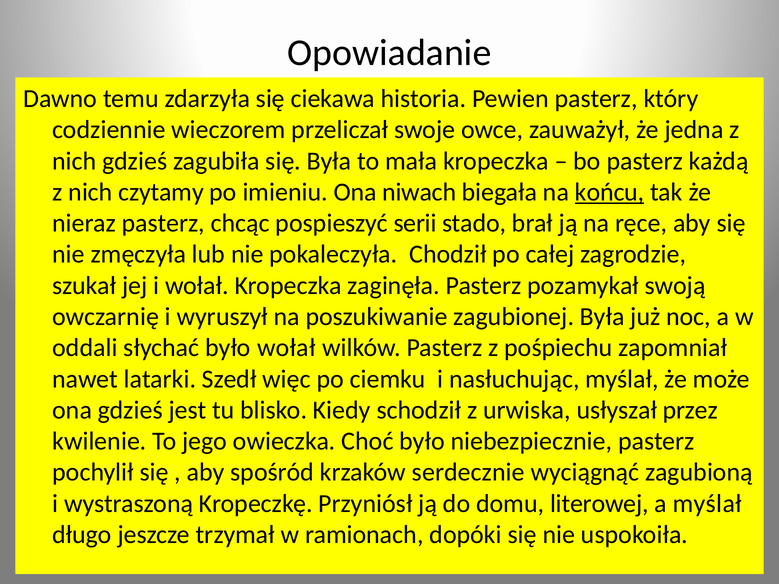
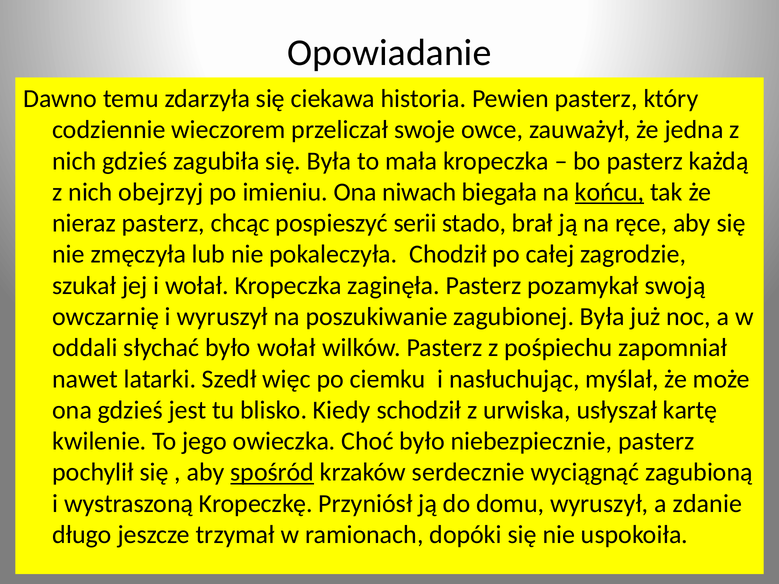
czytamy: czytamy -> obejrzyj (161, 192)
przez: przez -> kartę (690, 410)
spośród underline: none -> present (272, 473)
domu literowej: literowej -> wyruszył (599, 504)
a myślał: myślał -> zdanie (707, 504)
